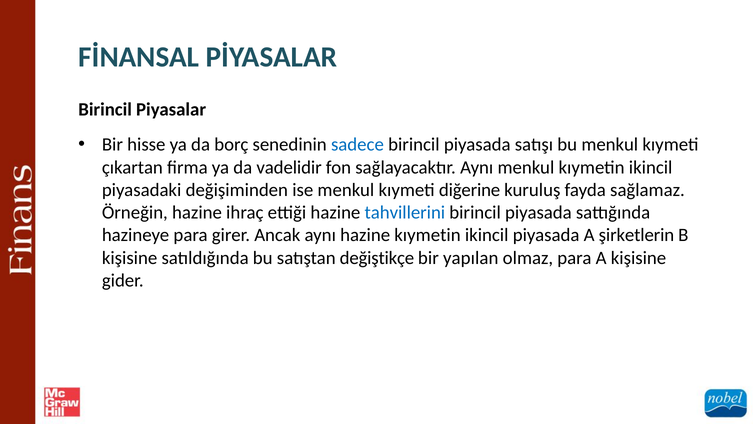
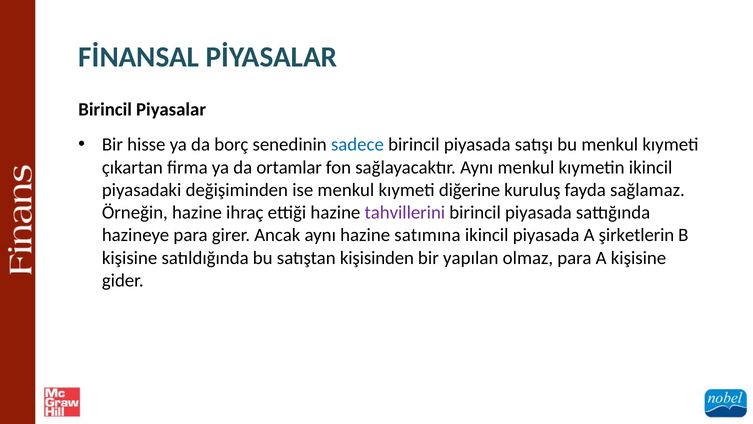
vadelidir: vadelidir -> ortamlar (289, 167)
tahvillerini colour: blue -> purple (405, 212)
hazine kıymetin: kıymetin -> satımına (427, 235)
değiştikçe: değiştikçe -> kişisinden (377, 258)
